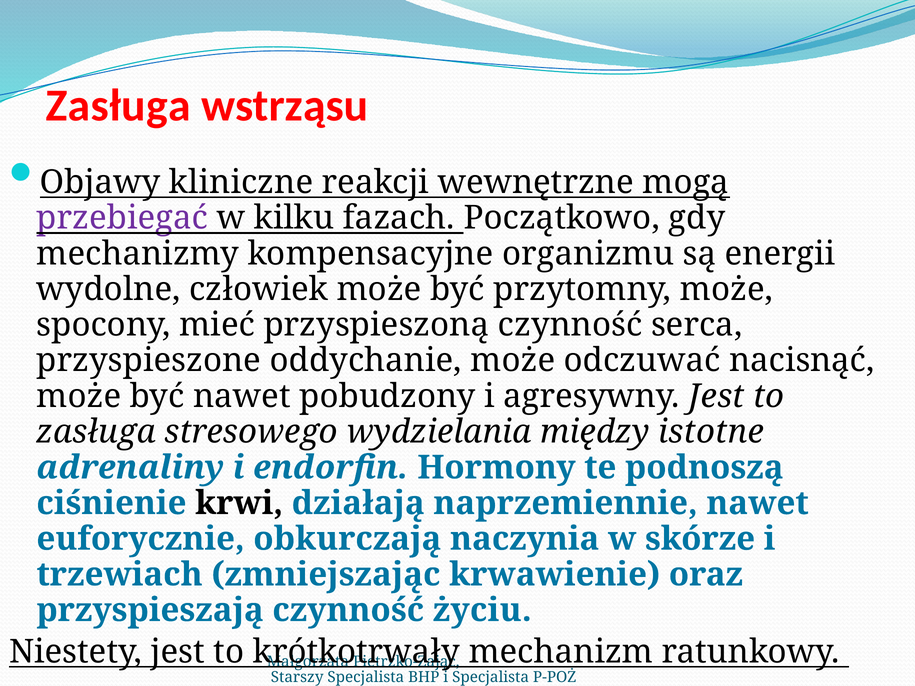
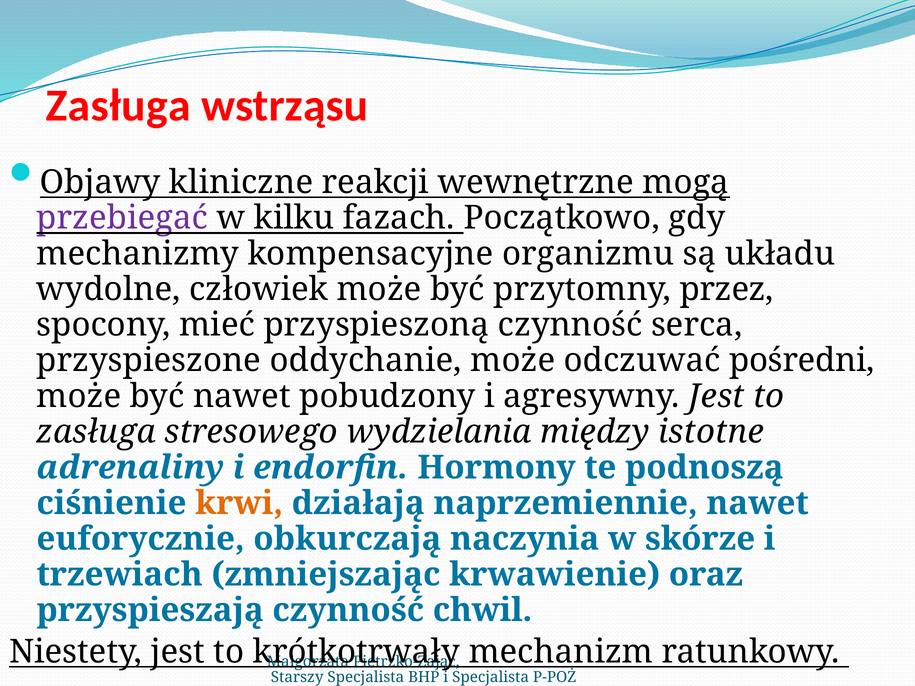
energii: energii -> układu (780, 254)
przytomny może: może -> przez (727, 289)
nacisnąć: nacisnąć -> pośredni (802, 361)
krwi colour: black -> orange (239, 503)
życiu: życiu -> chwil (482, 610)
